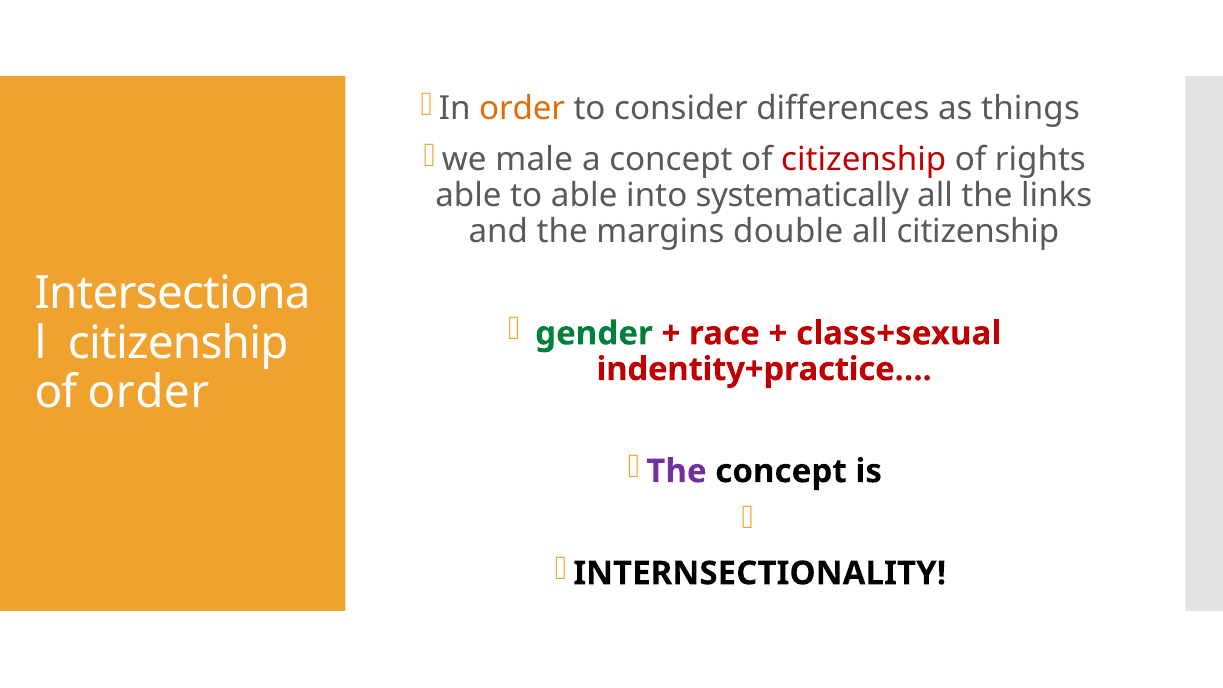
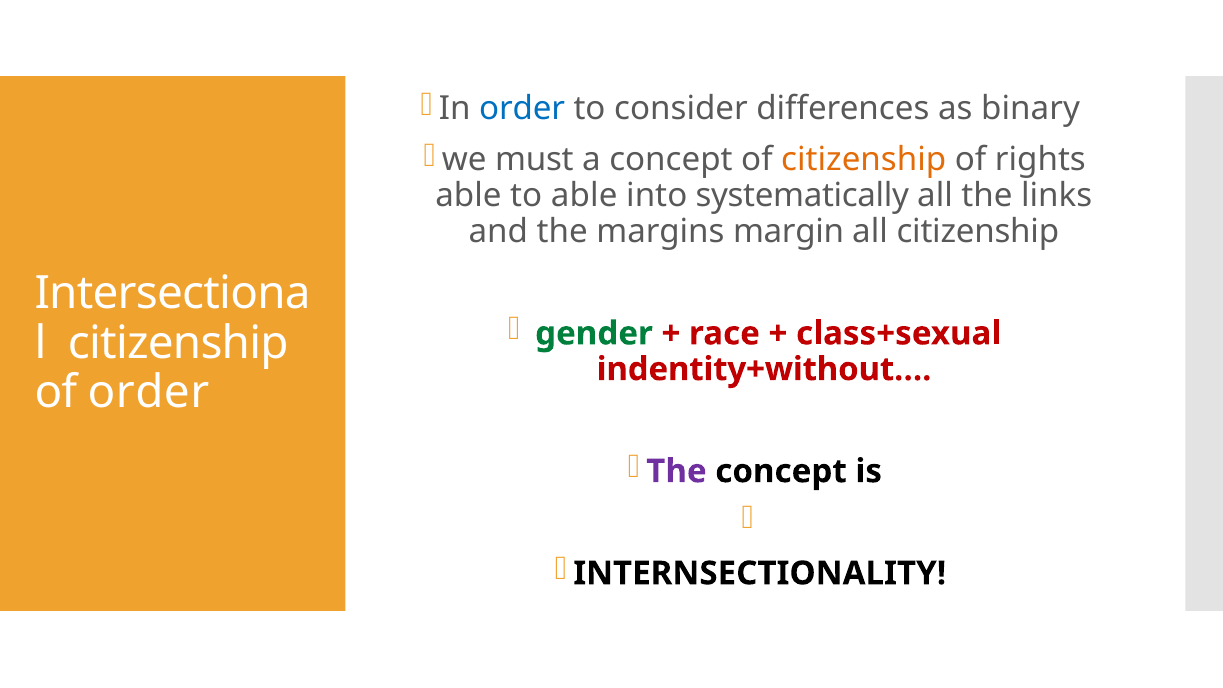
order colour: orange -> blue (522, 109)
things: things -> binary (1031, 109)
male: male -> must (534, 160)
citizenship colour: red -> orange (864, 160)
double: double -> margin (789, 231)
indentity+practice…: indentity+practice… -> indentity+without… (764, 369)
